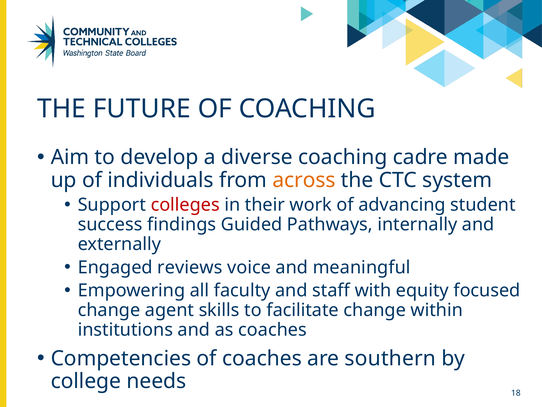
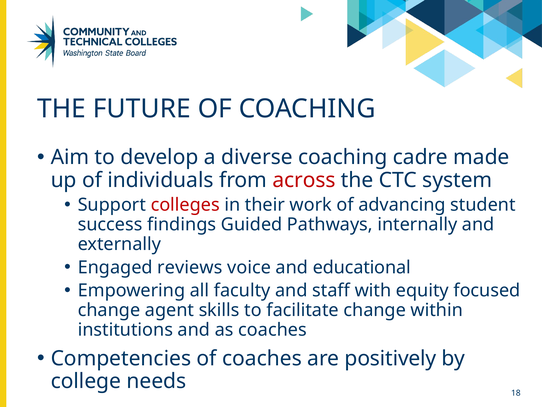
across colour: orange -> red (304, 180)
meaningful: meaningful -> educational (362, 267)
southern: southern -> positively (390, 358)
